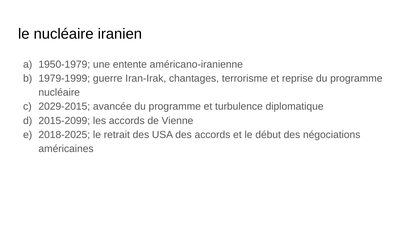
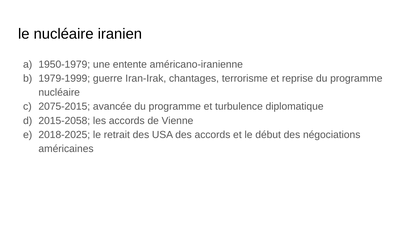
2029-2015: 2029-2015 -> 2075-2015 (64, 107)
2015-2099: 2015-2099 -> 2015-2058 (64, 121)
